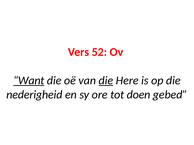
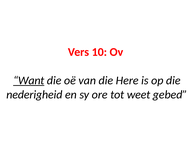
52: 52 -> 10 (99, 52)
die underline: present -> none (106, 81)
doen: doen -> weet (139, 95)
